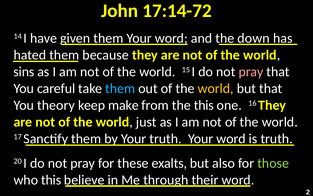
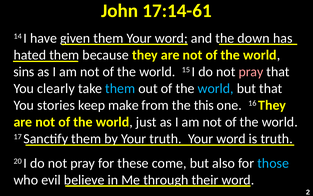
17:14-72: 17:14-72 -> 17:14-61 (177, 11)
careful: careful -> clearly (56, 88)
world colour: yellow -> light blue (216, 88)
theory: theory -> stories (56, 105)
exalts: exalts -> come (169, 163)
those colour: light green -> light blue (273, 163)
who this: this -> evil (51, 180)
